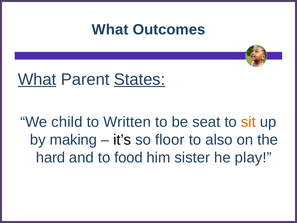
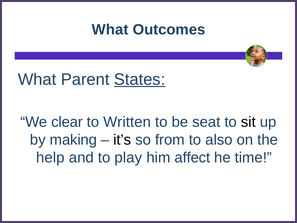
What underline: present -> none (37, 79)
child: child -> clear (67, 122)
sit colour: orange -> black (248, 122)
floor: floor -> from (170, 140)
hard: hard -> help (50, 157)
food: food -> play (128, 157)
sister: sister -> affect (192, 157)
play: play -> time (253, 157)
